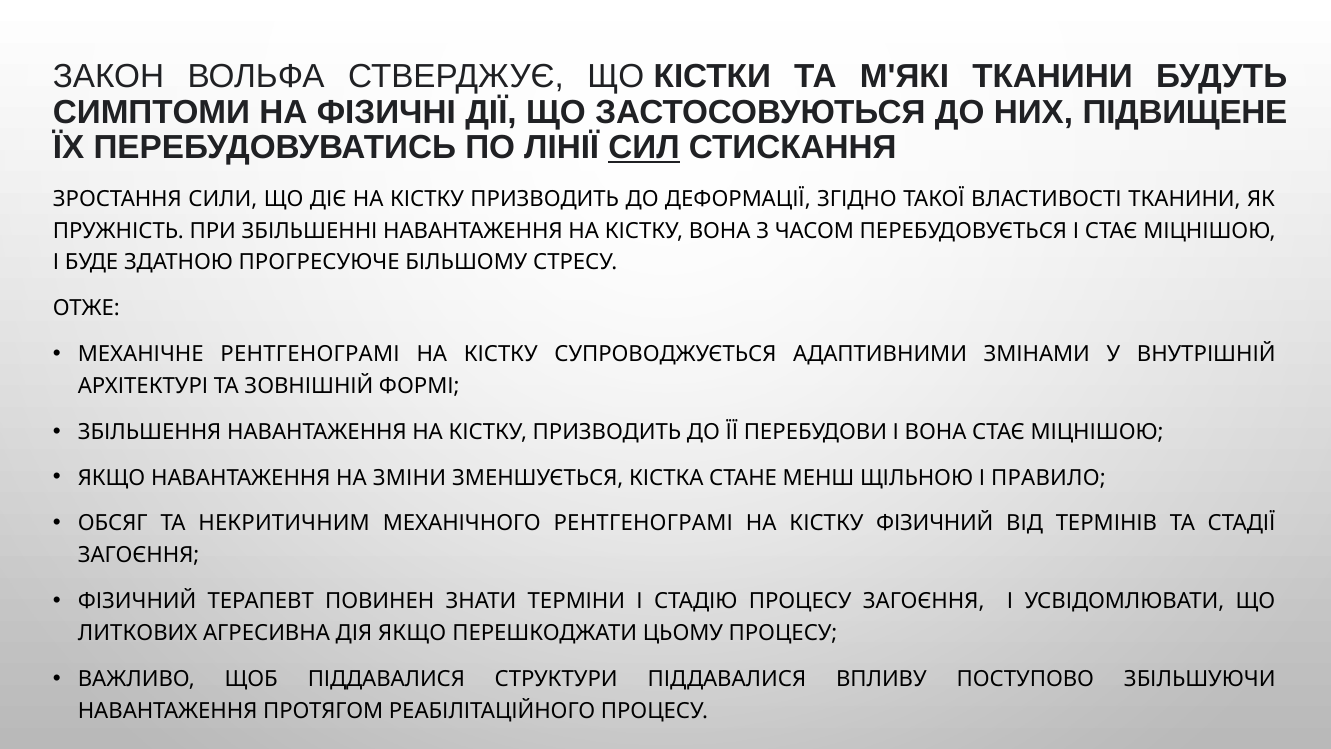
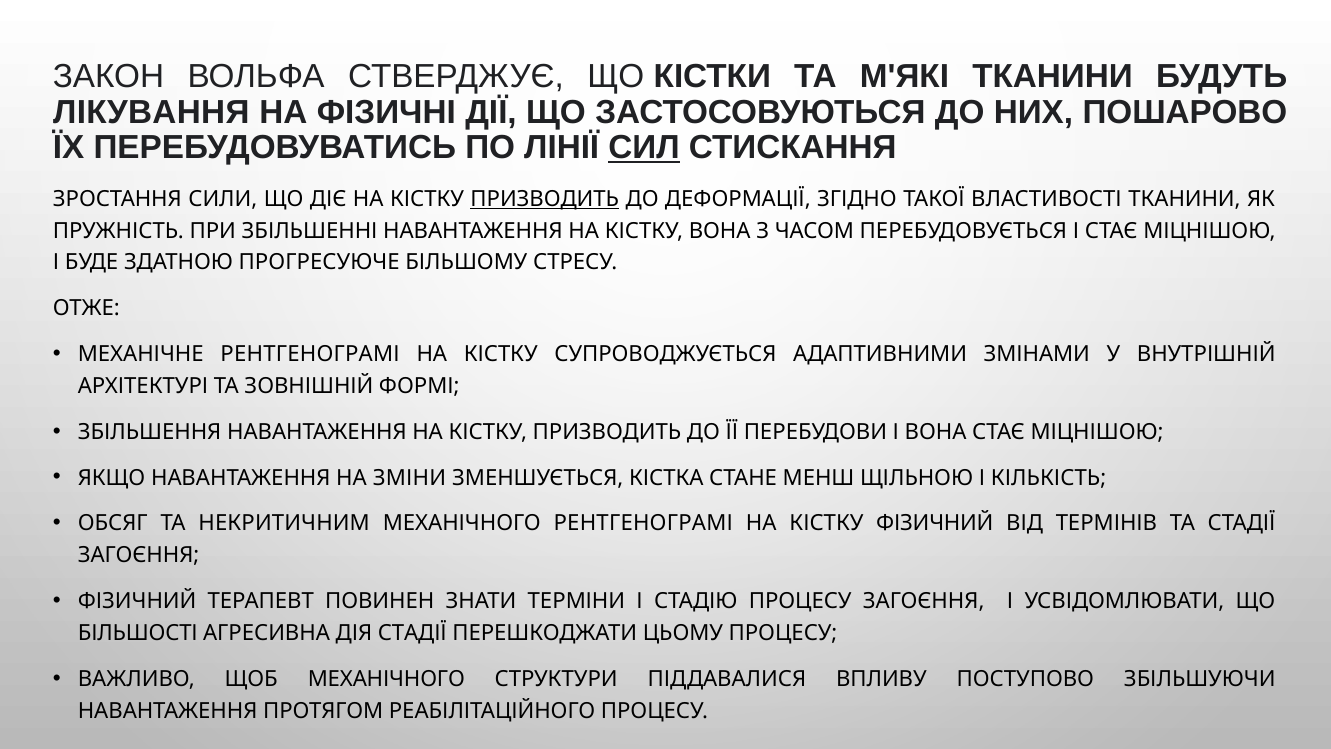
СИМПТОМИ: СИМПТОМИ -> ЛІКУВАННЯ (151, 112)
ПІДВИЩЕНЕ: ПІДВИЩЕНЕ -> ПОШАРОВО (1185, 112)
ПРИЗВОДИТЬ underline: none -> present (545, 199)
ПРАВИЛО: ПРАВИЛО -> КІЛЬКІСТЬ (1049, 478)
ЛИТКОВИХ: ЛИТКОВИХ -> БІЛЬШОСТІ (138, 633)
ДІЯ ЯКЩО: ЯКЩО -> СТАДІЇ (412, 633)
ЩОБ ПІДДАВАЛИСЯ: ПІДДАВАЛИСЯ -> МЕХАНІЧНОГО (386, 679)
